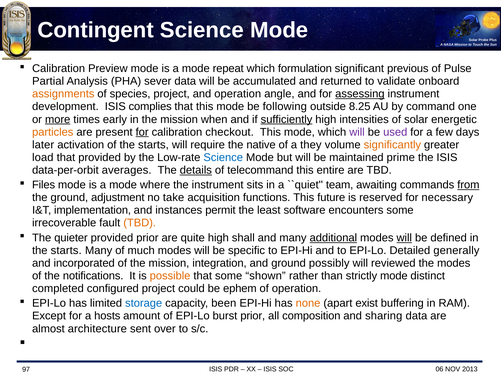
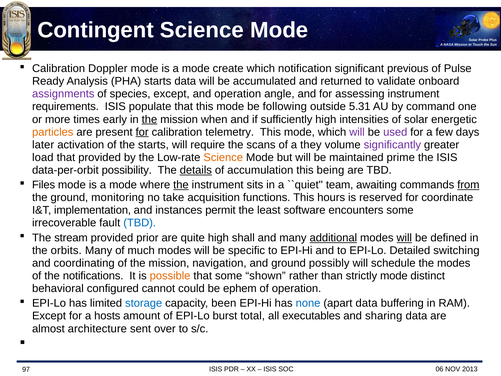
Preview: Preview -> Doppler (108, 69)
repeat: repeat -> create (228, 69)
formulation: formulation -> notification (305, 69)
Partial: Partial -> Ready (48, 81)
PHA sever: sever -> starts (158, 81)
assignments colour: orange -> purple (63, 94)
species project: project -> except (172, 94)
assessing underline: present -> none (360, 94)
development: development -> requirements (65, 107)
complies: complies -> populate (150, 107)
8.25: 8.25 -> 5.31 (360, 107)
more underline: present -> none (58, 119)
the underline: none -> present (149, 119)
sufficiently underline: present -> none (287, 119)
checkout: checkout -> telemetry (230, 132)
native: native -> scans (261, 145)
significantly colour: orange -> purple (392, 145)
Science colour: blue -> orange (223, 157)
averages: averages -> possibility (127, 170)
telecommand: telecommand -> accumulation (260, 170)
entire: entire -> being (330, 170)
the underline: none -> present (181, 185)
adjustment: adjustment -> monitoring (118, 197)
future: future -> hours (331, 197)
necessary: necessary -> coordinate (447, 197)
TBD colour: orange -> blue (140, 223)
quieter: quieter -> stream (71, 238)
starts: starts -> orbits (66, 250)
generally: generally -> switching (456, 250)
incorporated: incorporated -> coordinating (84, 263)
integration: integration -> navigation (219, 263)
reviewed: reviewed -> schedule (393, 263)
completed: completed -> behavioral (58, 288)
configured project: project -> cannot (158, 288)
none colour: orange -> blue (308, 303)
apart exist: exist -> data (367, 303)
burst prior: prior -> total (253, 316)
composition: composition -> executables (311, 316)
